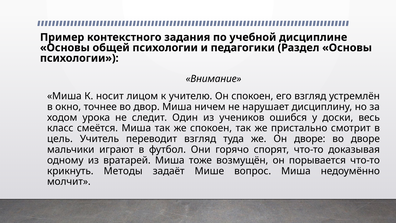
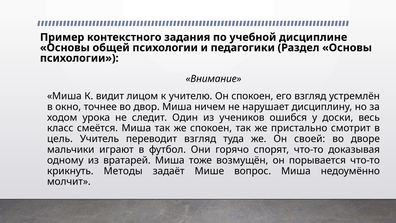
носит: носит -> видит (110, 96)
Он дворе: дворе -> своей (310, 139)
